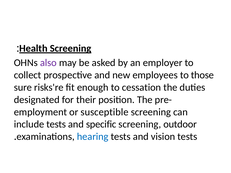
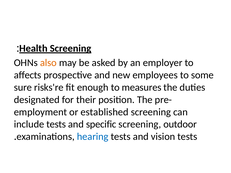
also colour: purple -> orange (48, 63)
collect: collect -> affects (28, 75)
those: those -> some (202, 75)
cessation: cessation -> measures (142, 87)
susceptible: susceptible -> established (105, 112)
